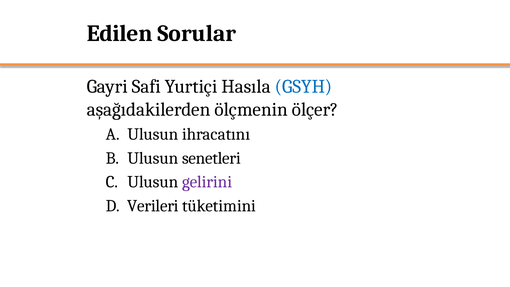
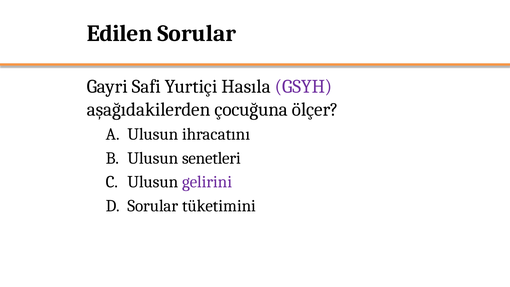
GSYH colour: blue -> purple (304, 86)
ölçmenin: ölçmenin -> çocuğuna (251, 109)
Verileri: Verileri -> Sorular (153, 206)
